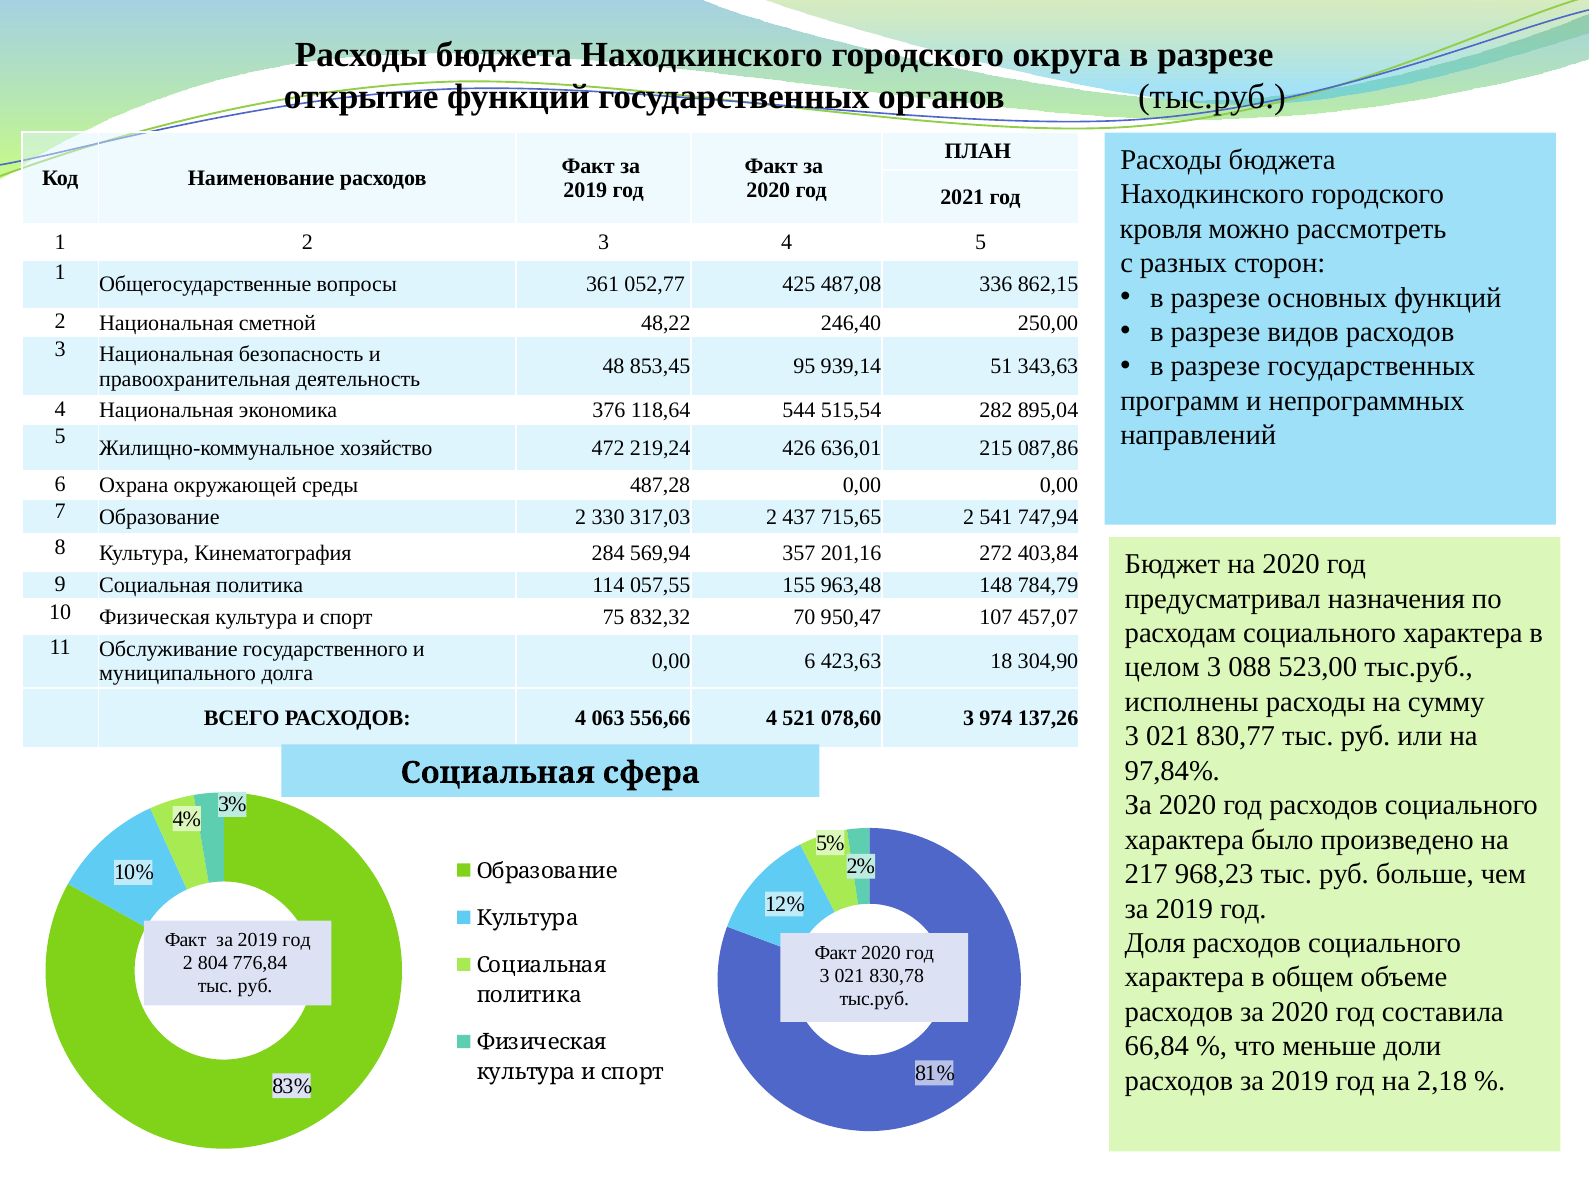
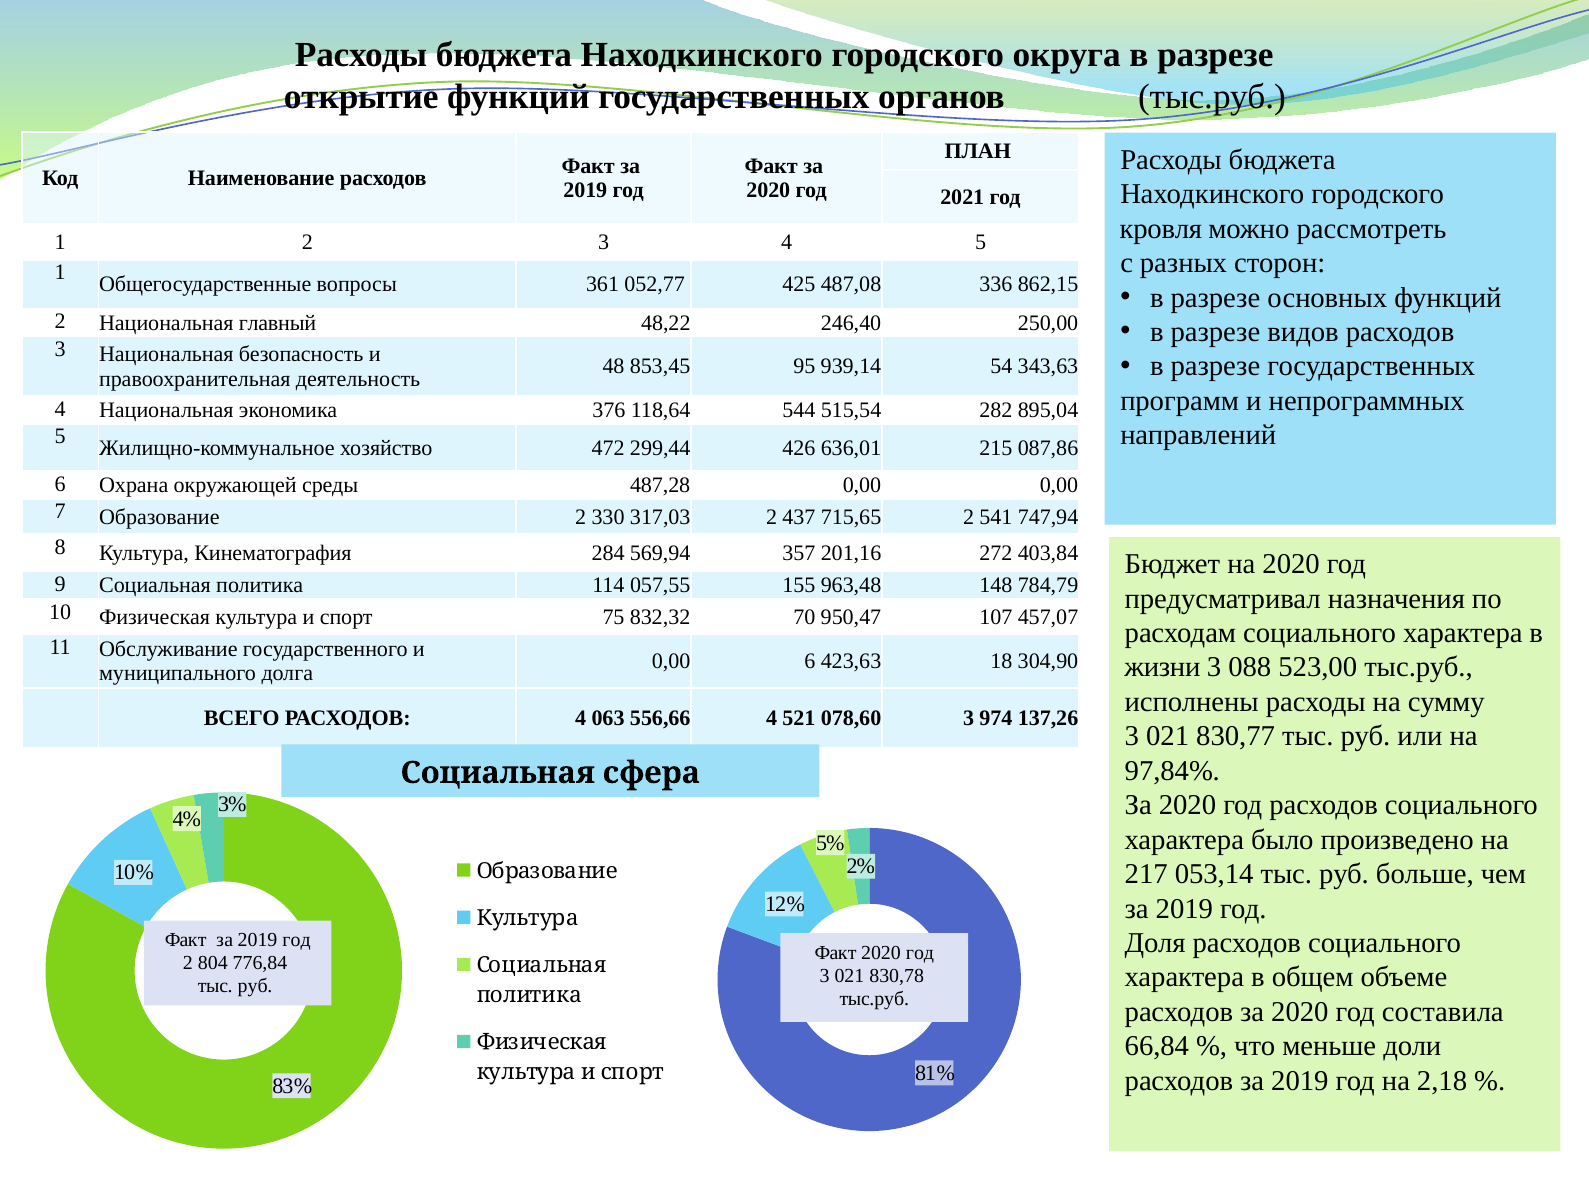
сметной: сметной -> главный (277, 323)
51: 51 -> 54 (1001, 367)
219,24: 219,24 -> 299,44 (660, 448)
целом: целом -> жизни (1162, 668)
968,23: 968,23 -> 053,14 (1214, 875)
